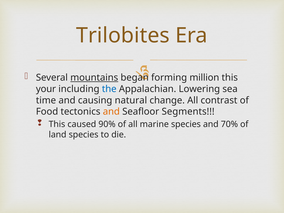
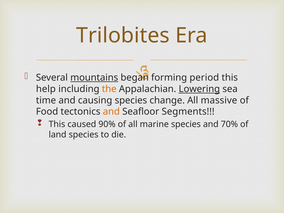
million: million -> period (204, 78)
your: your -> help (46, 89)
the colour: blue -> orange (109, 89)
Lowering underline: none -> present (199, 89)
causing natural: natural -> species (131, 100)
contrast: contrast -> massive (219, 100)
